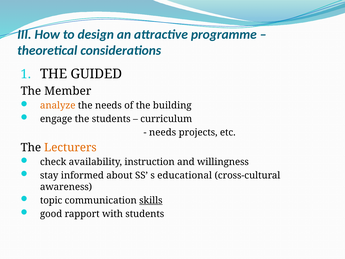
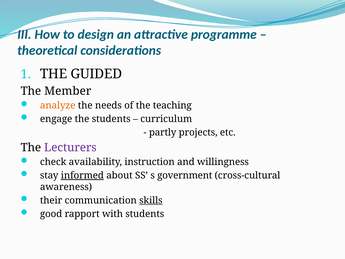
building: building -> teaching (172, 105)
needs: needs -> partly (163, 132)
Lecturers colour: orange -> purple (70, 147)
informed underline: none -> present (82, 175)
educational: educational -> government (185, 175)
topic: topic -> their (51, 200)
